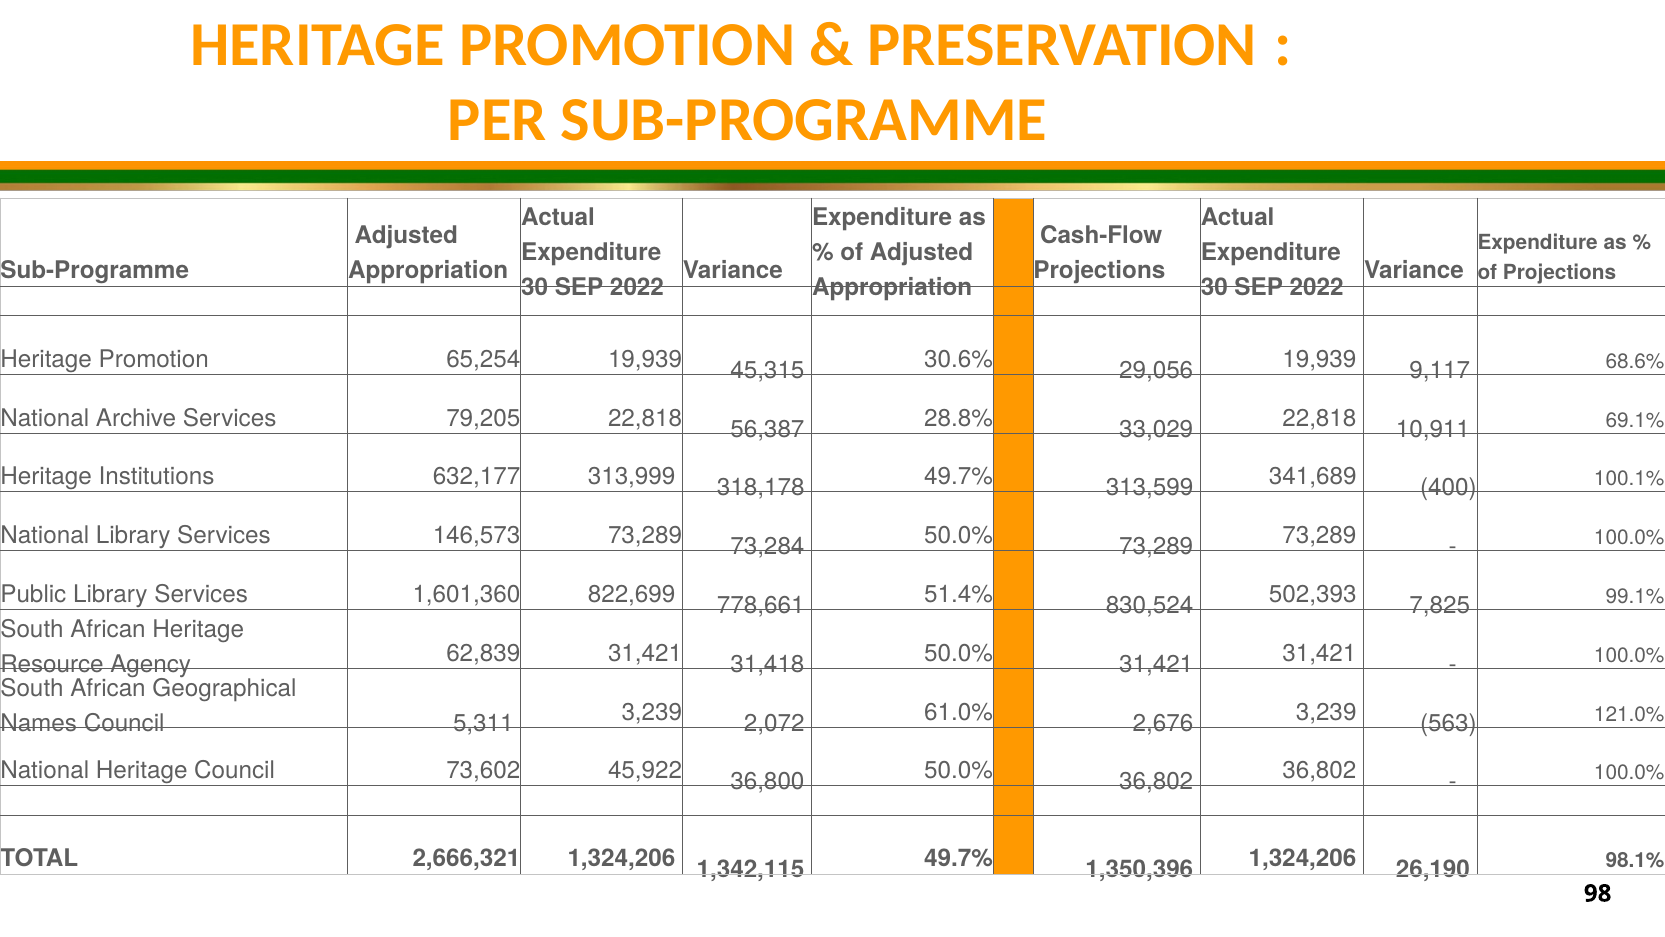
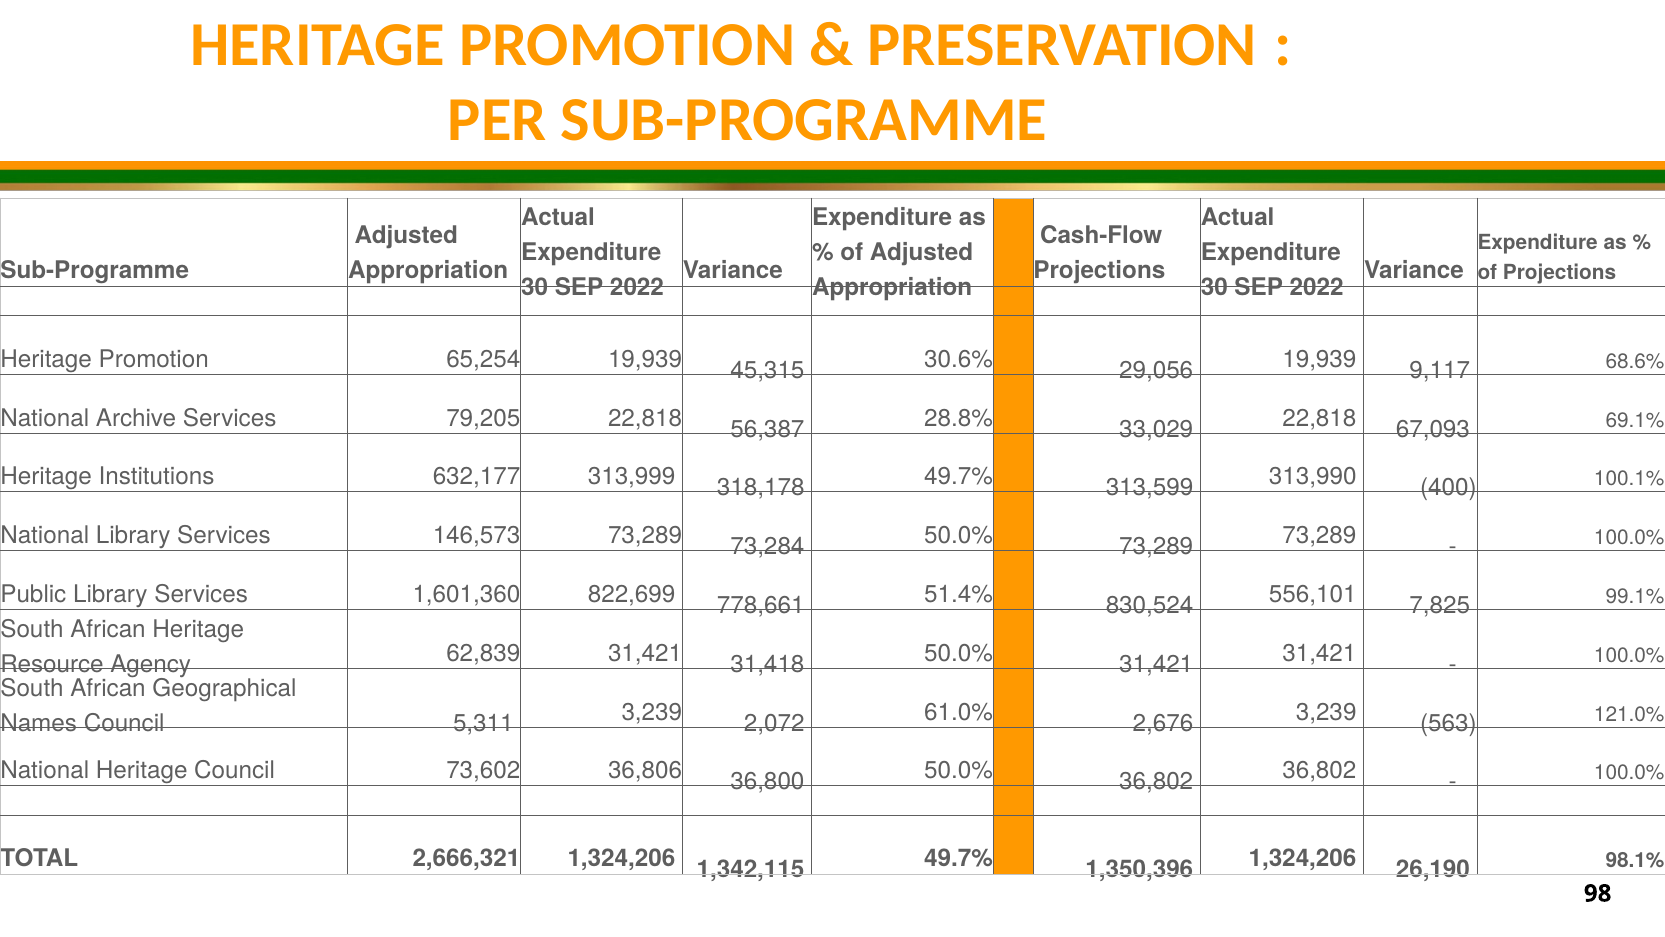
10,911: 10,911 -> 67,093 (1433, 429)
341,689: 341,689 -> 313,990 (1313, 477)
502,393: 502,393 -> 556,101 (1313, 594)
45,922: 45,922 -> 36,806 (645, 770)
